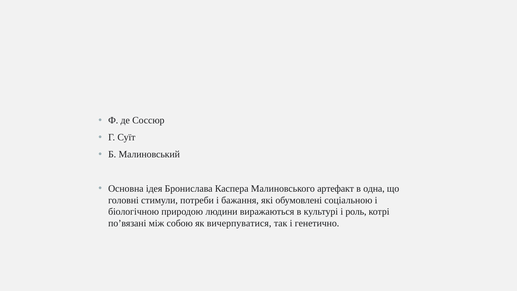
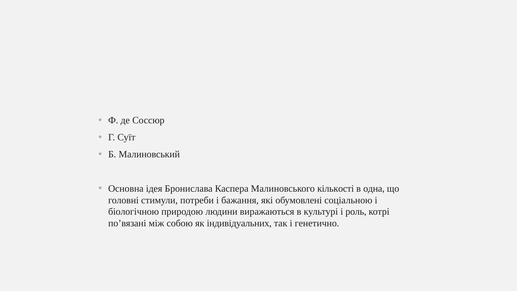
артефакт: артефакт -> кількості (336, 188)
вичерпуватися: вичерпуватися -> індивідуальних (239, 223)
